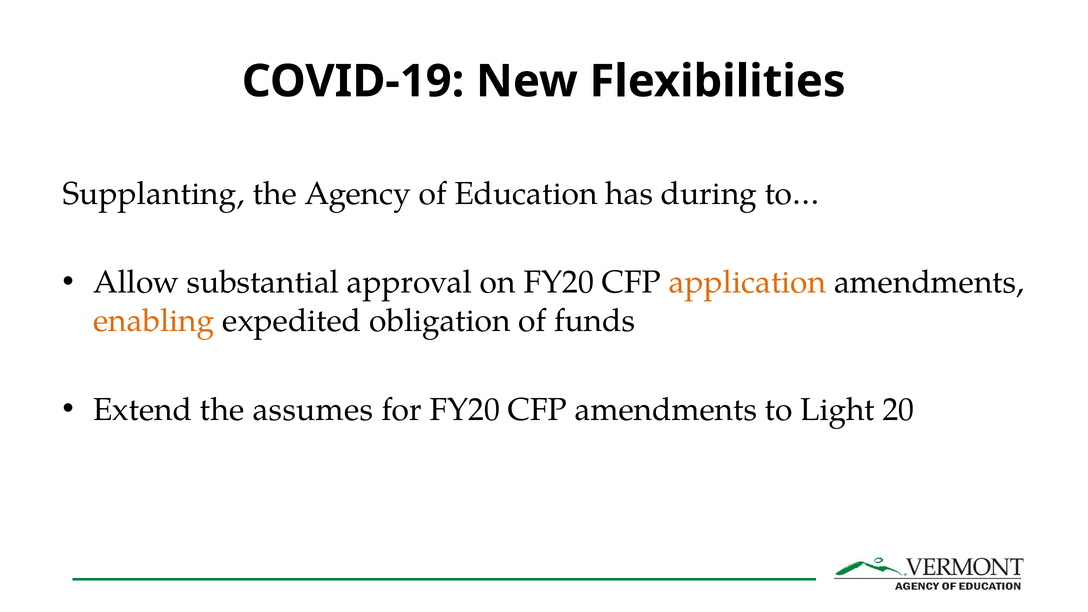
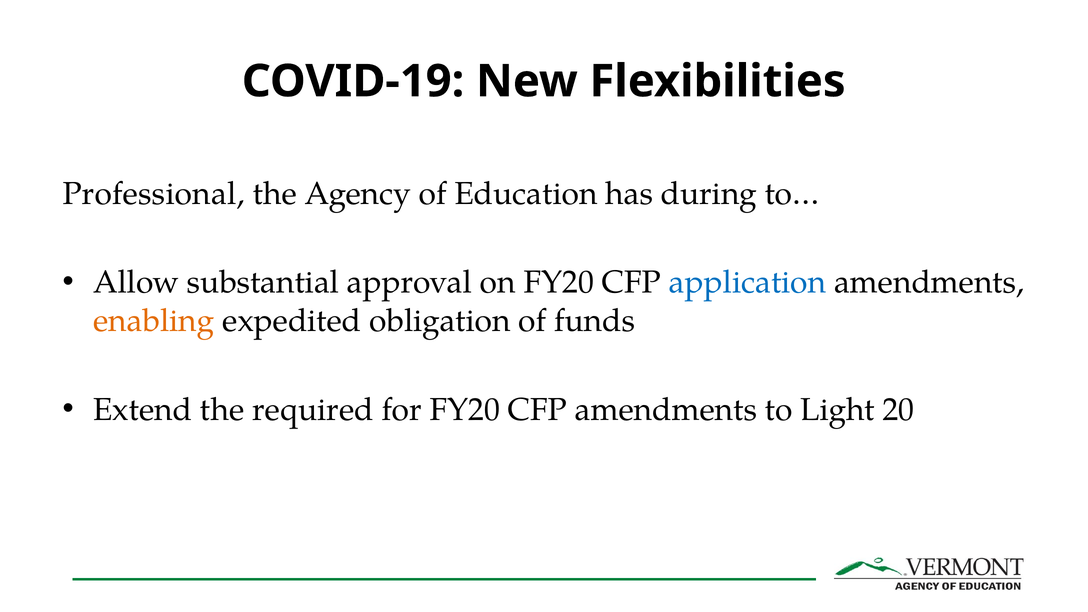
Supplanting: Supplanting -> Professional (154, 194)
application colour: orange -> blue (748, 283)
assumes: assumes -> required (313, 410)
